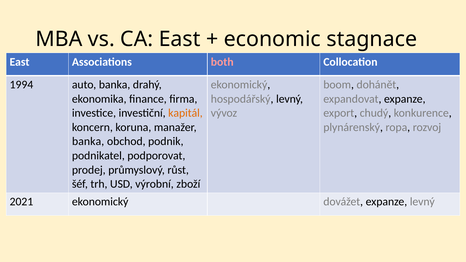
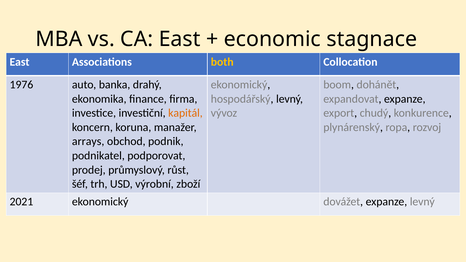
both colour: pink -> yellow (222, 62)
1994: 1994 -> 1976 (21, 85)
banka: banka -> arrays (88, 142)
